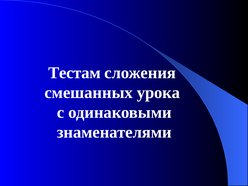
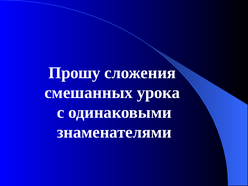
Тестам: Тестам -> Прошу (74, 73)
